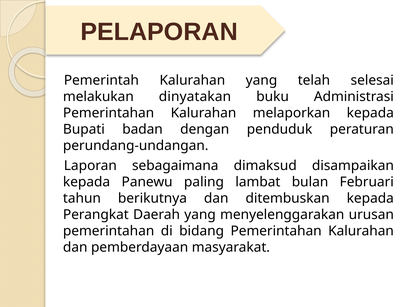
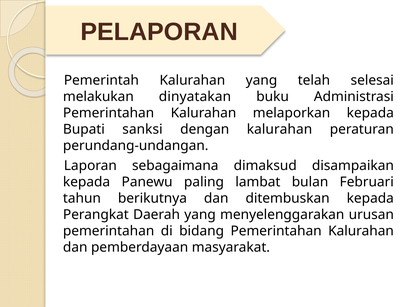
badan: badan -> sanksi (142, 130)
dengan penduduk: penduduk -> kalurahan (279, 130)
